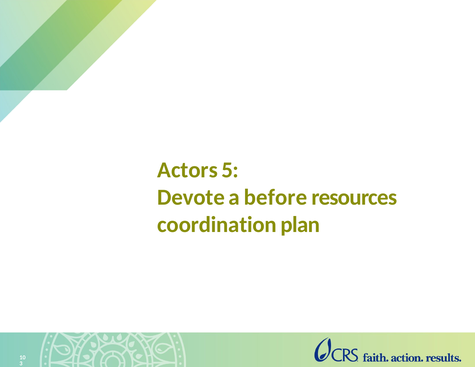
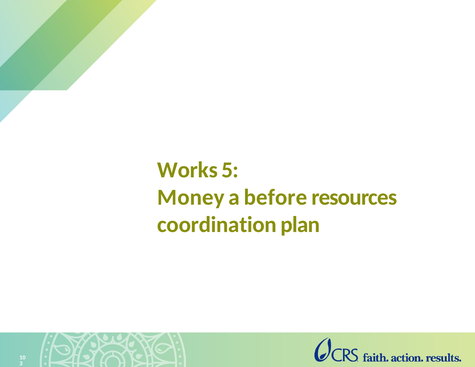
Actors: Actors -> Works (188, 170)
Devote: Devote -> Money (191, 197)
